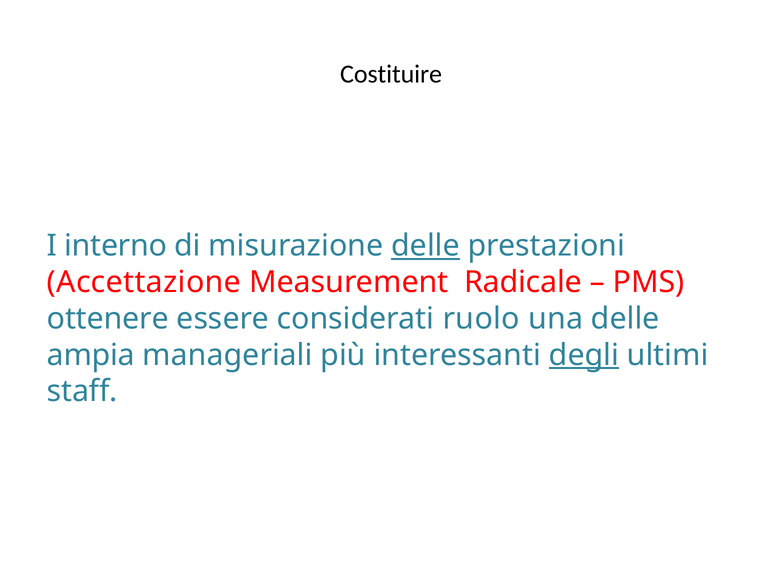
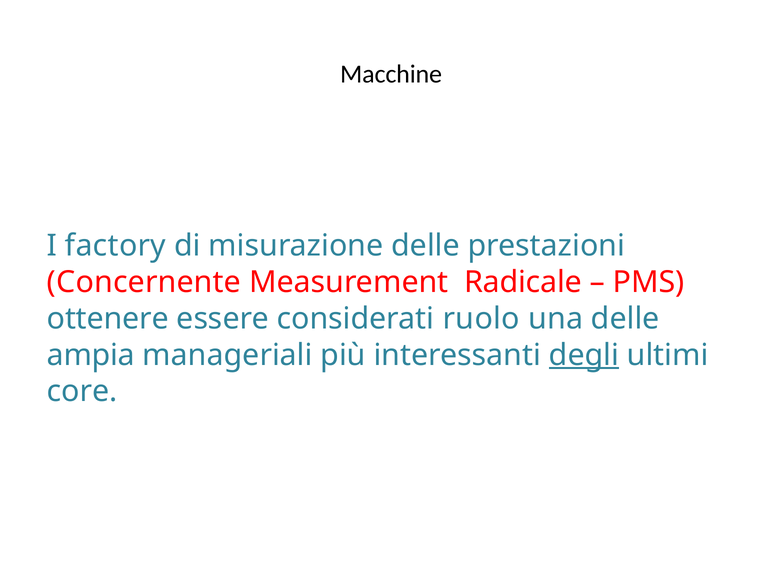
Costituire: Costituire -> Macchine (391, 74)
interno: interno -> factory (115, 246)
delle underline: present -> none (426, 246)
Accettazione: Accettazione -> Concernente (144, 283)
staff: staff -> core (82, 392)
